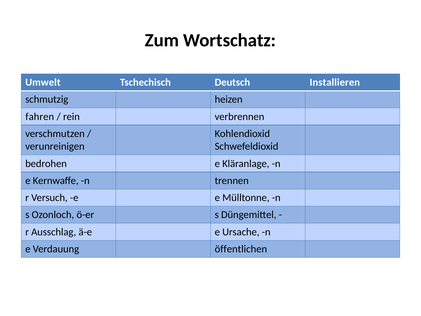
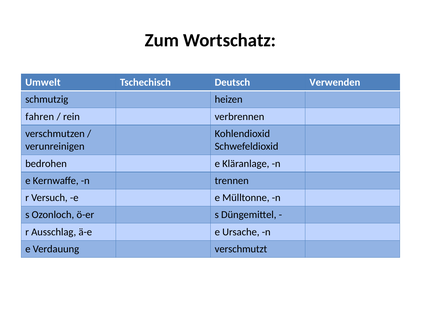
Installieren: Installieren -> Verwenden (335, 82)
öffentlichen: öffentlichen -> verschmutzt (241, 249)
